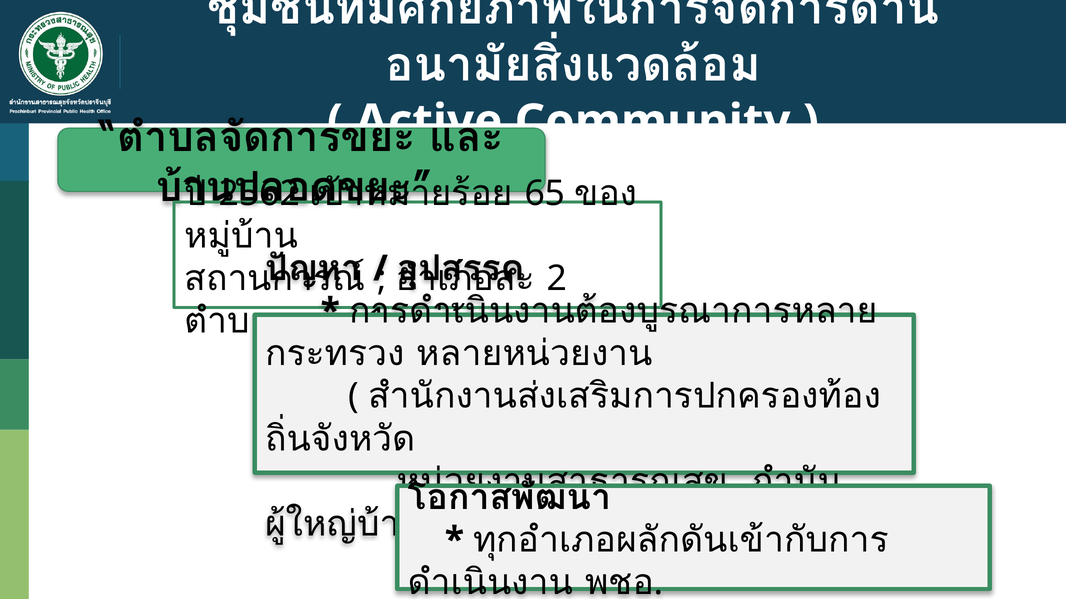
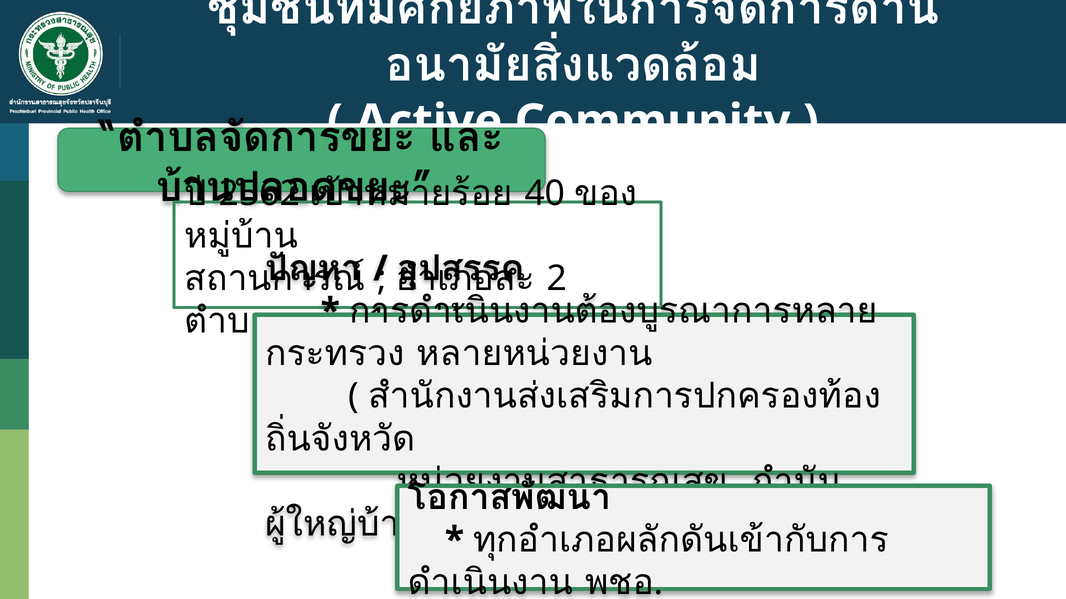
65: 65 -> 40 (545, 194)
